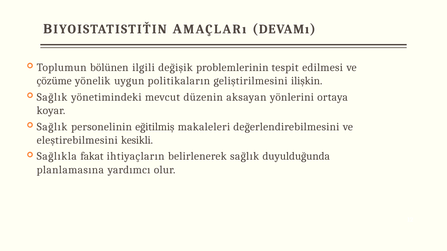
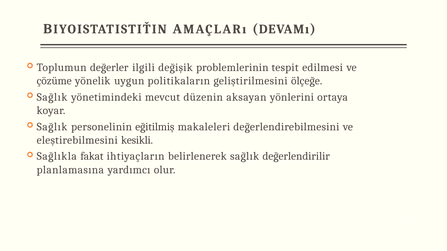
bölünen: bölünen -> değerler (109, 68)
ilişkin: ilişkin -> ölçeğe (307, 81)
duyulduğunda: duyulduğunda -> değerlendirilir (296, 157)
